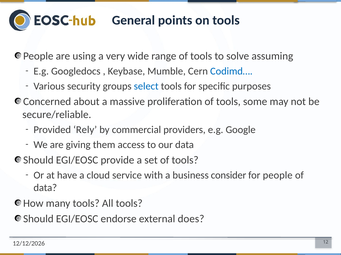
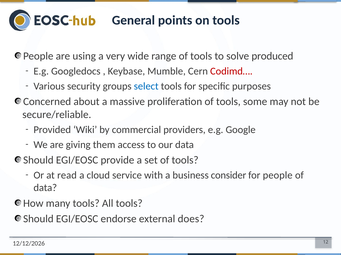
assuming: assuming -> produced (272, 56)
Codimd… colour: blue -> red (231, 71)
Rely: Rely -> Wiki (85, 130)
have: have -> read (67, 176)
